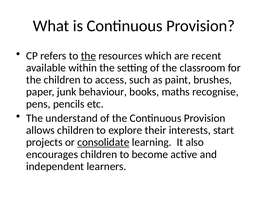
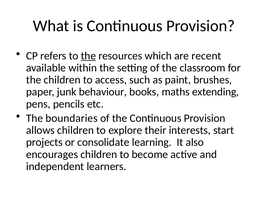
recognise: recognise -> extending (216, 92)
understand: understand -> boundaries (72, 118)
consolidate underline: present -> none (103, 142)
